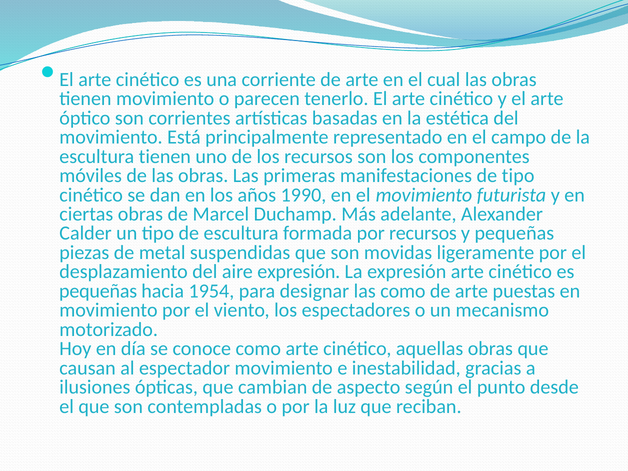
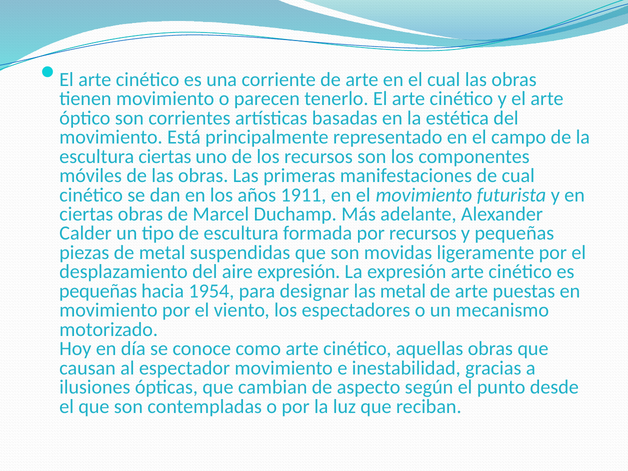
escultura tienen: tienen -> ciertas (165, 156)
de tipo: tipo -> cual (518, 176)
1990: 1990 -> 1911 (304, 195)
las como: como -> metal (403, 291)
